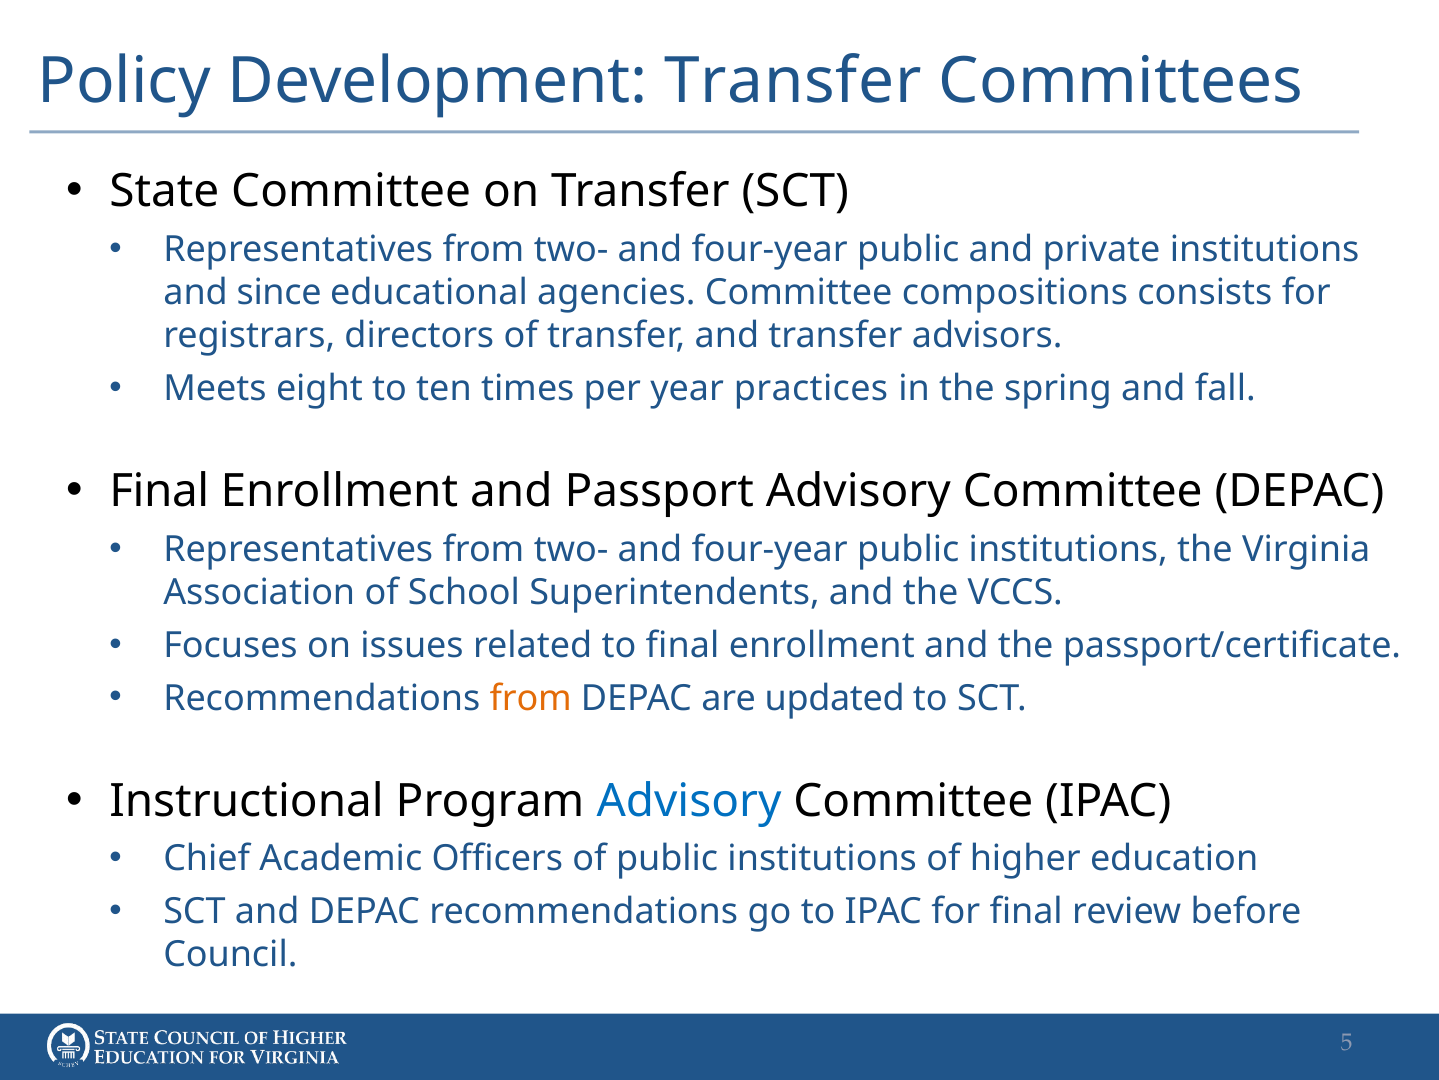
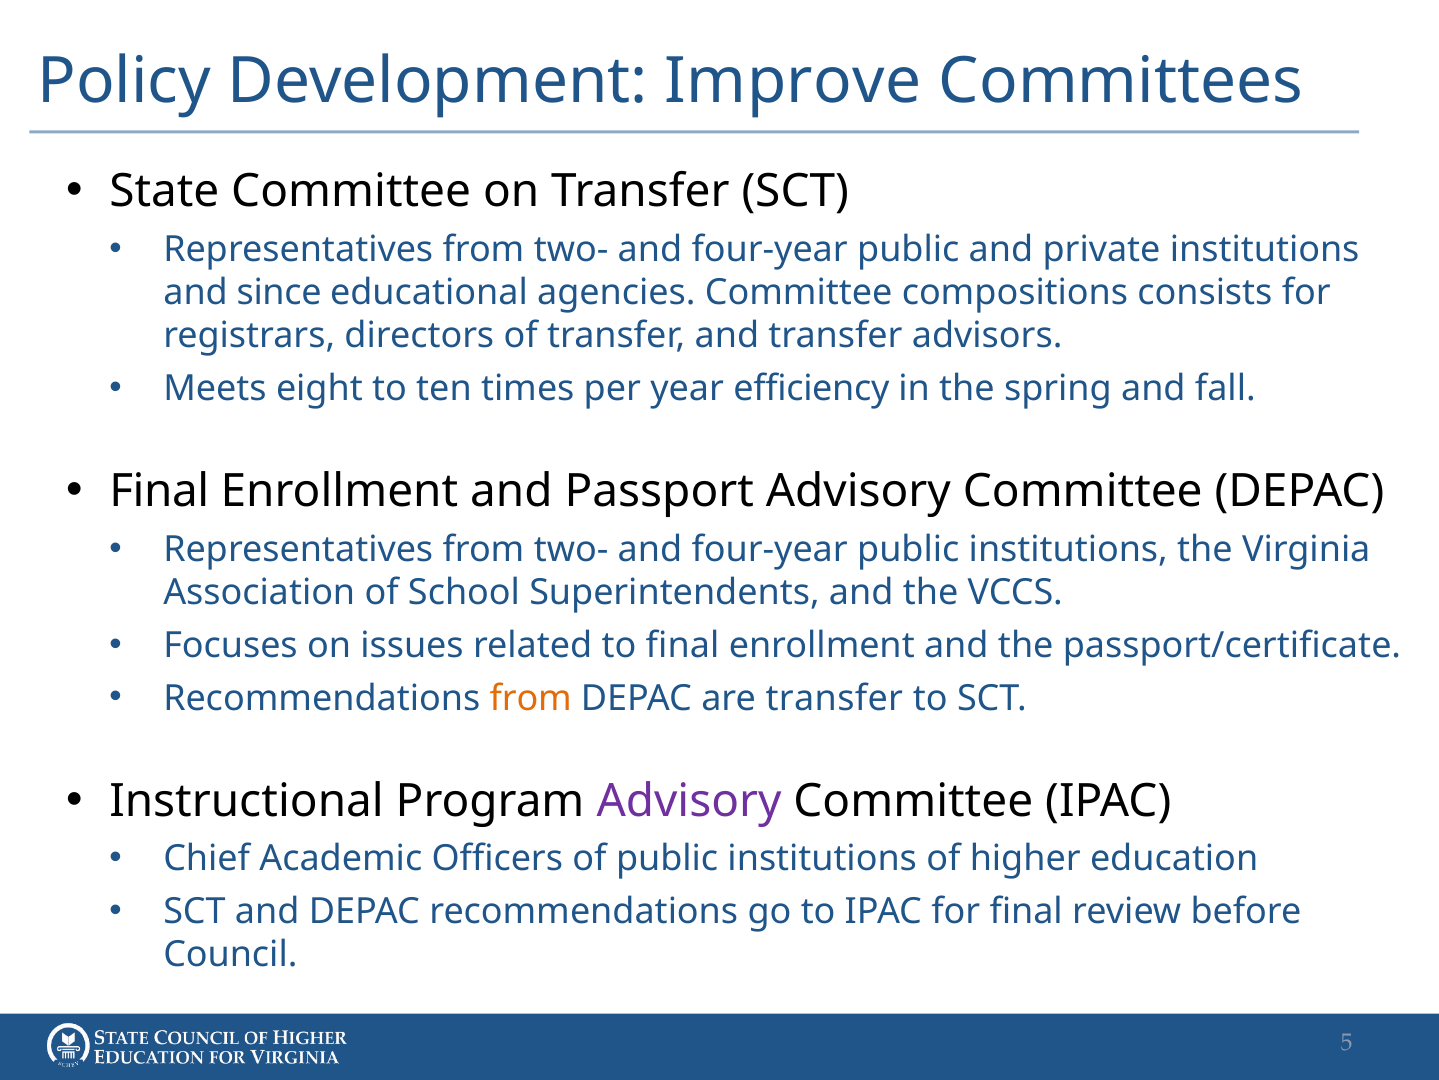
Development Transfer: Transfer -> Improve (793, 81)
practices: practices -> efficiency (811, 389)
are updated: updated -> transfer (834, 698)
Advisory colour: blue -> purple (689, 800)
